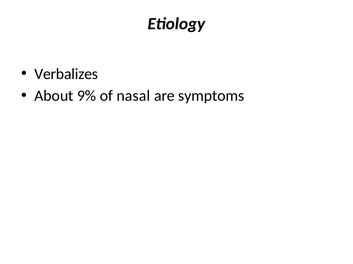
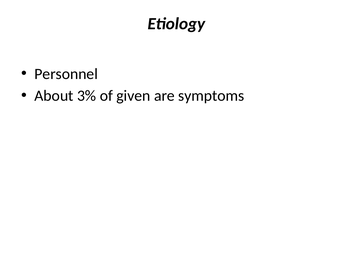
Verbalizes: Verbalizes -> Personnel (66, 74)
9%: 9% -> 3% (87, 96)
nasal: nasal -> given (133, 96)
